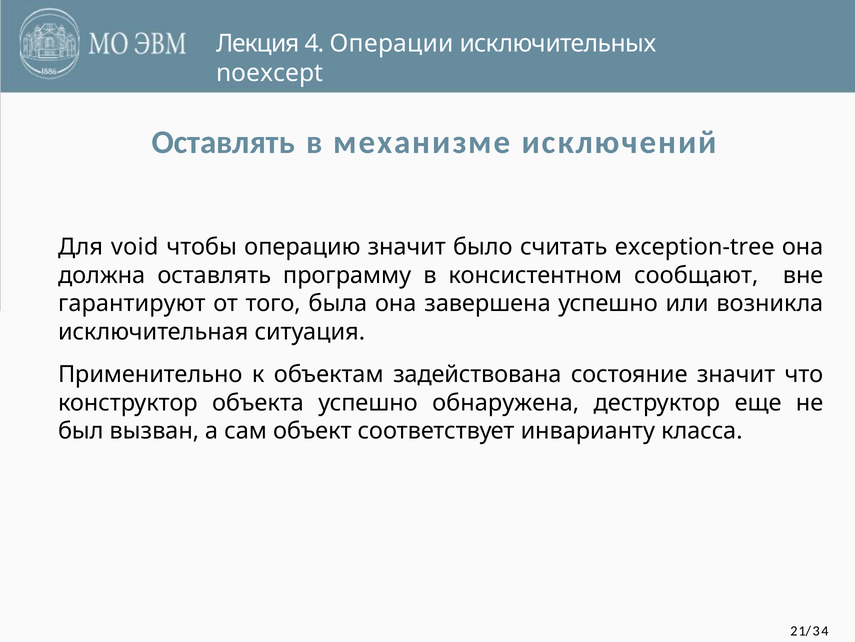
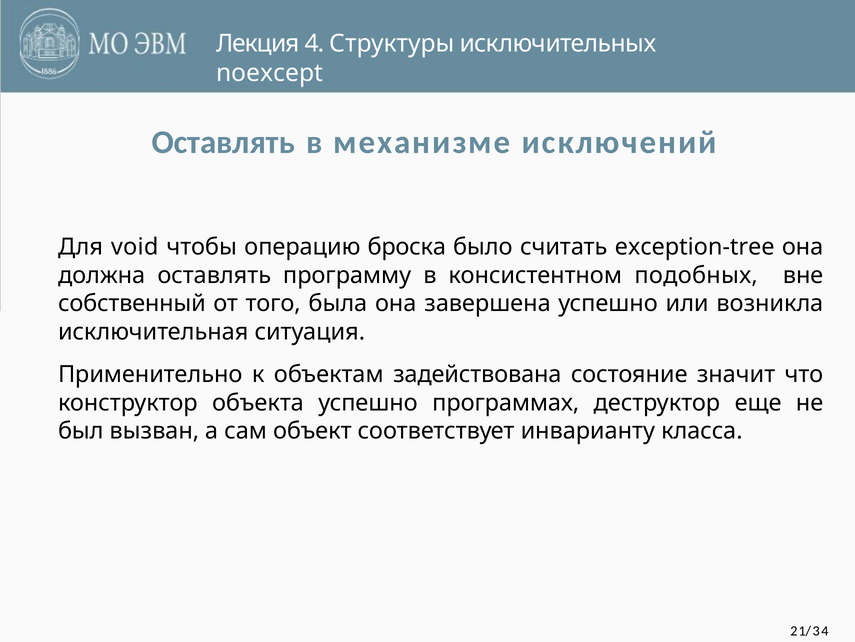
Операции: Операции -> Структуры (392, 44)
операцию значит: значит -> броска (407, 247)
сообщают: сообщают -> подобных (696, 275)
гарантируют: гарантируют -> собственный (132, 304)
обнаружена: обнаружена -> программах (506, 403)
